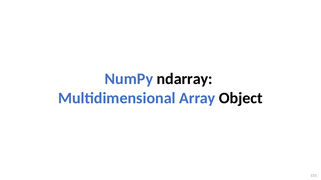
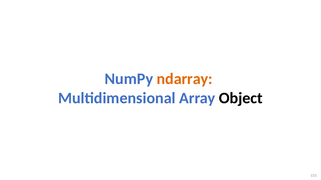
ndarray colour: black -> orange (185, 79)
